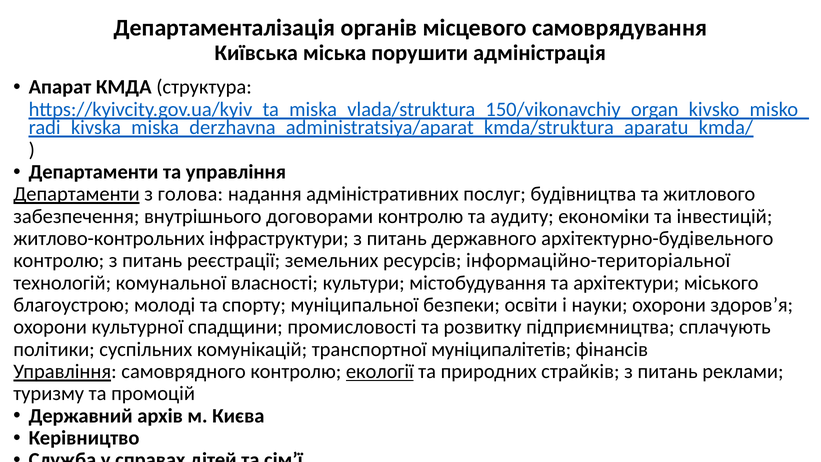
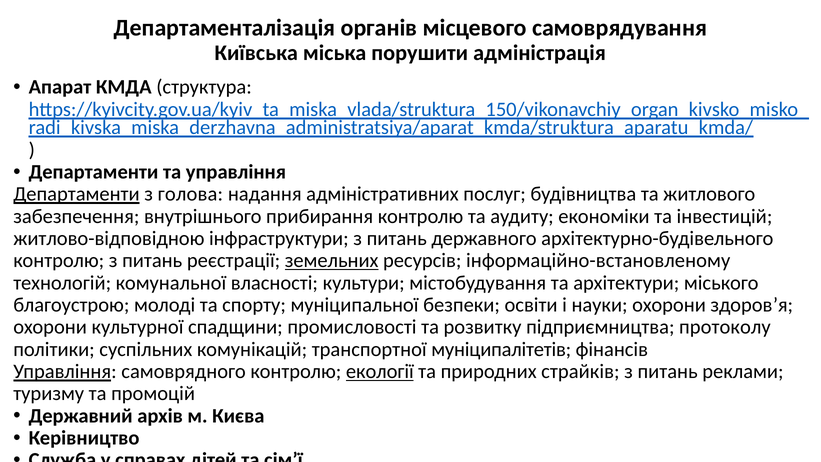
договорами: договорами -> прибирання (320, 216)
житлово-контрольних: житлово-контрольних -> житлово-відповідною (109, 238)
земельних underline: none -> present (332, 261)
інформаційно-територіальної: інформаційно-територіальної -> інформаційно-встановленому (598, 261)
сплачують: сплачують -> протоколу (725, 327)
